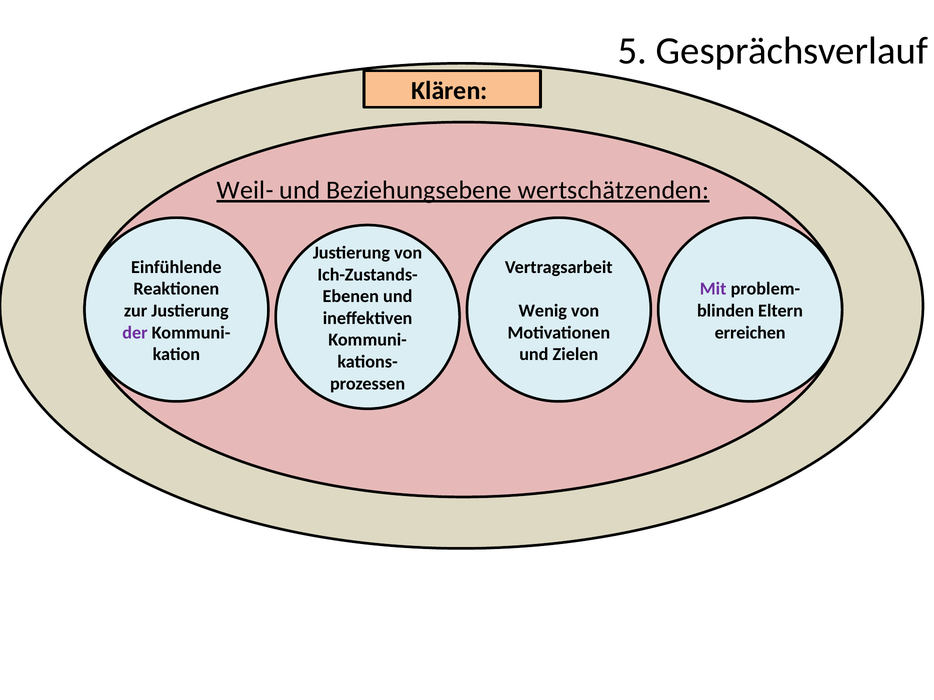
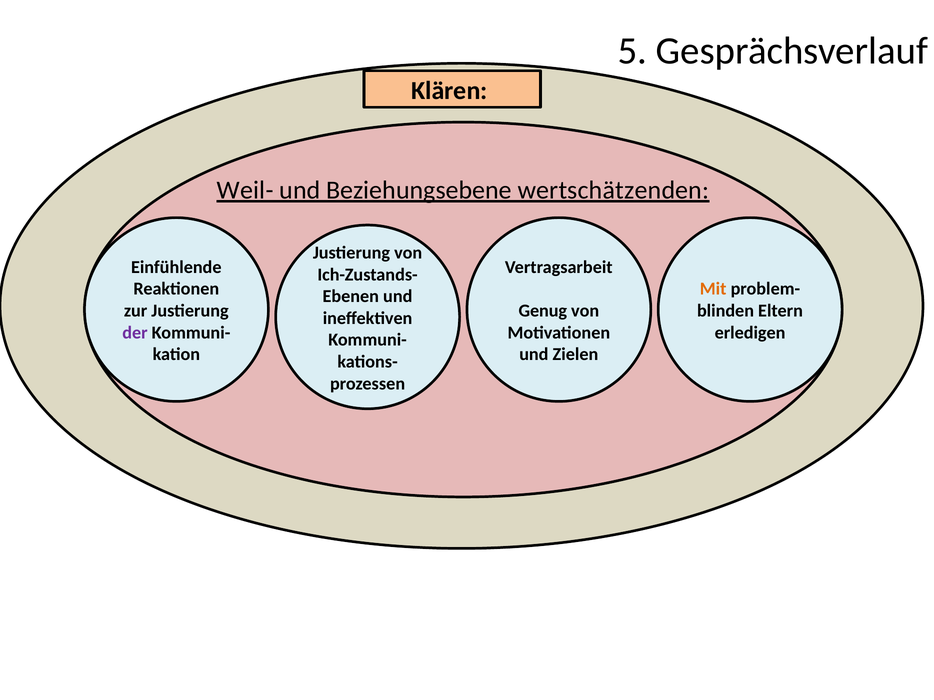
Mit colour: purple -> orange (713, 289)
Wenig: Wenig -> Genug (543, 311)
erreichen: erreichen -> erledigen (750, 333)
